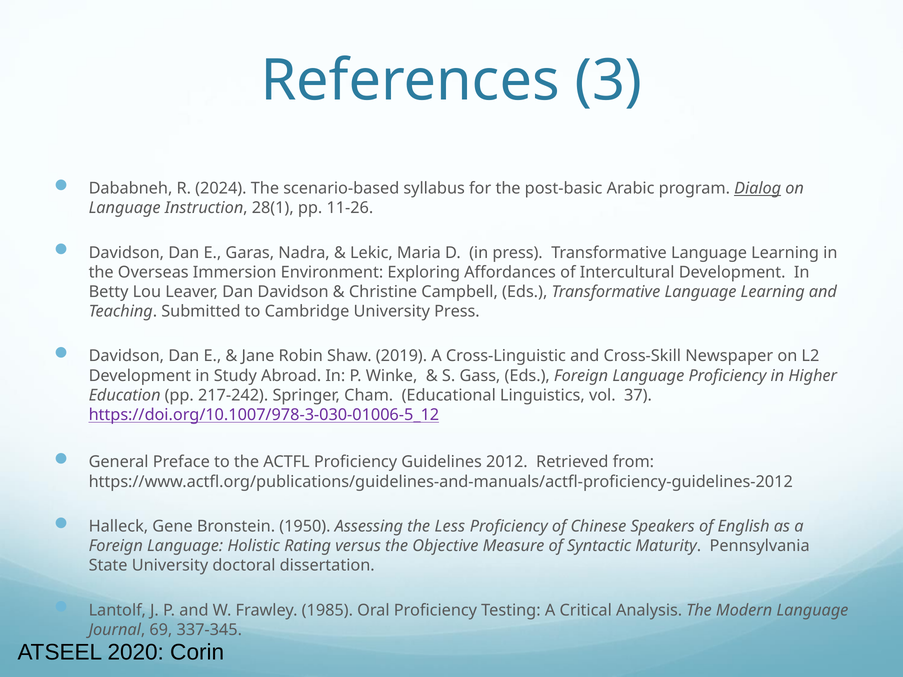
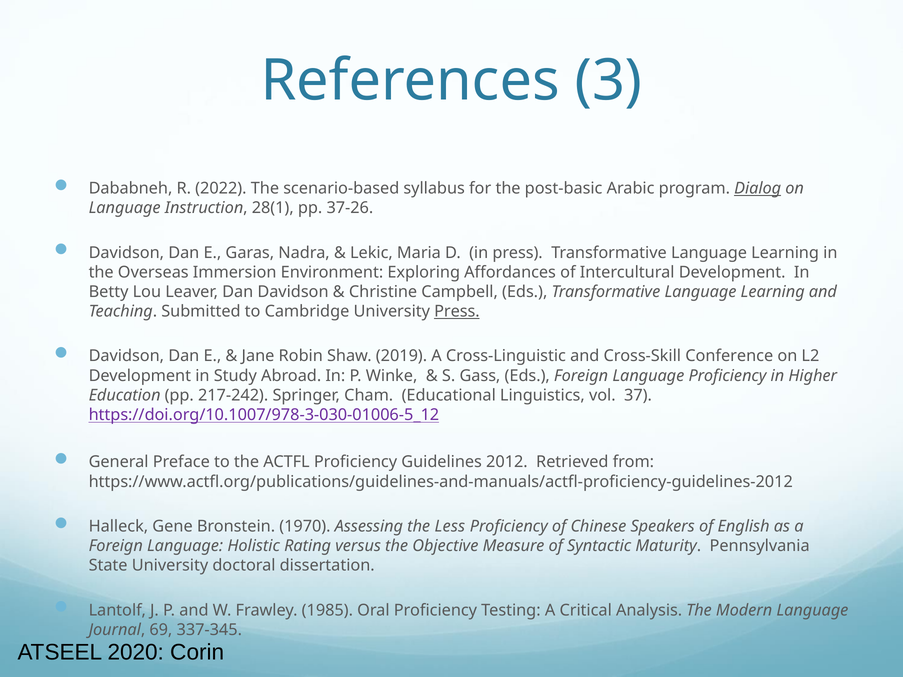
2024: 2024 -> 2022 (221, 189)
11-26: 11-26 -> 37-26 (350, 208)
Press underline: none -> present (457, 312)
Newspaper: Newspaper -> Conference (729, 356)
1950: 1950 -> 1970 (305, 526)
